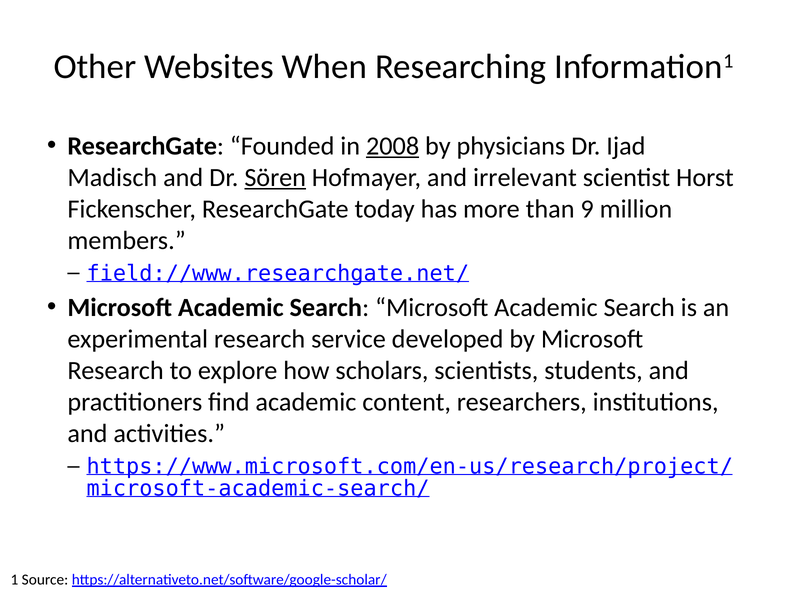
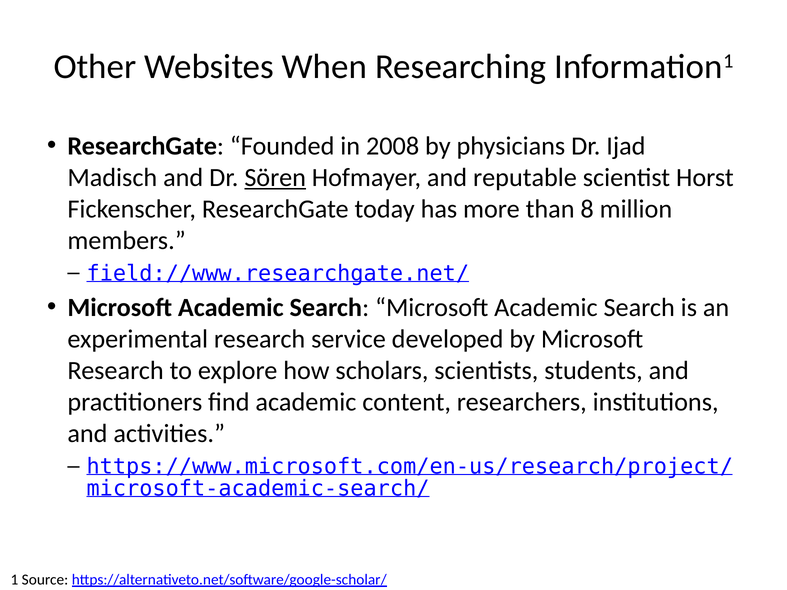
2008 underline: present -> none (393, 146)
irrelevant: irrelevant -> reputable (525, 178)
9: 9 -> 8 (587, 209)
